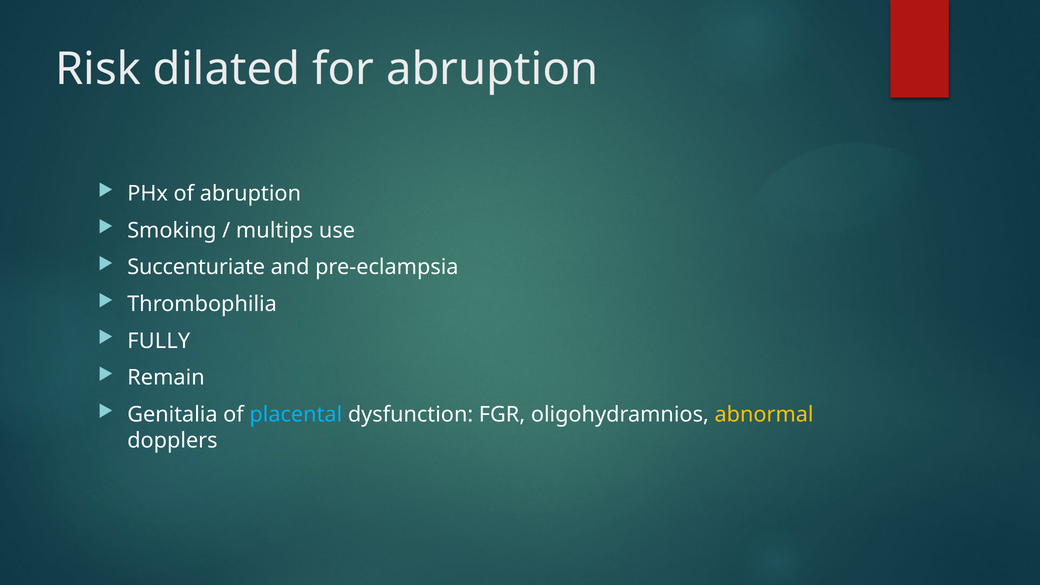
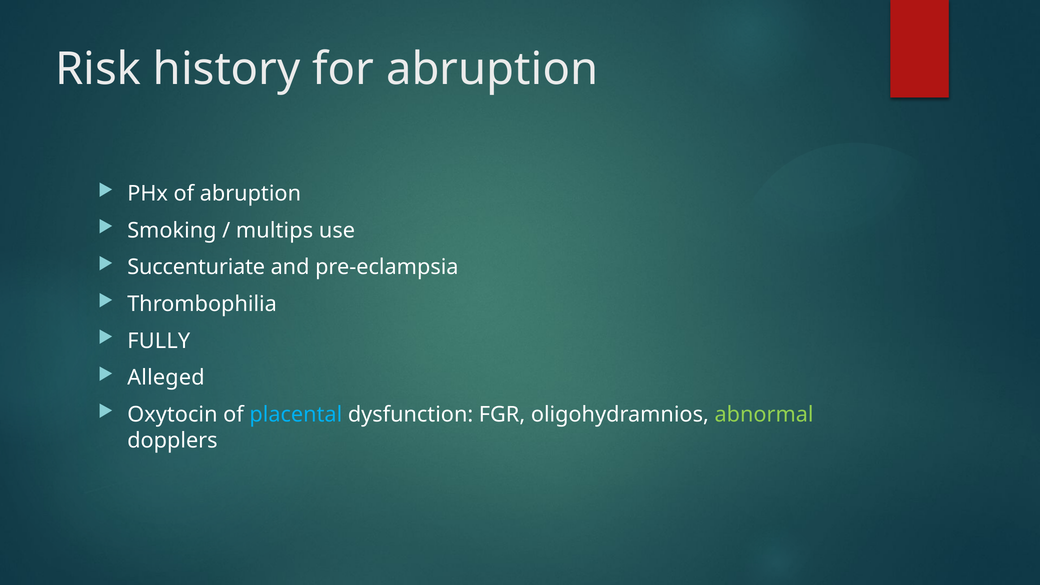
dilated: dilated -> history (227, 69)
Remain: Remain -> Alleged (166, 378)
Genitalia: Genitalia -> Oxytocin (172, 415)
abnormal colour: yellow -> light green (764, 415)
